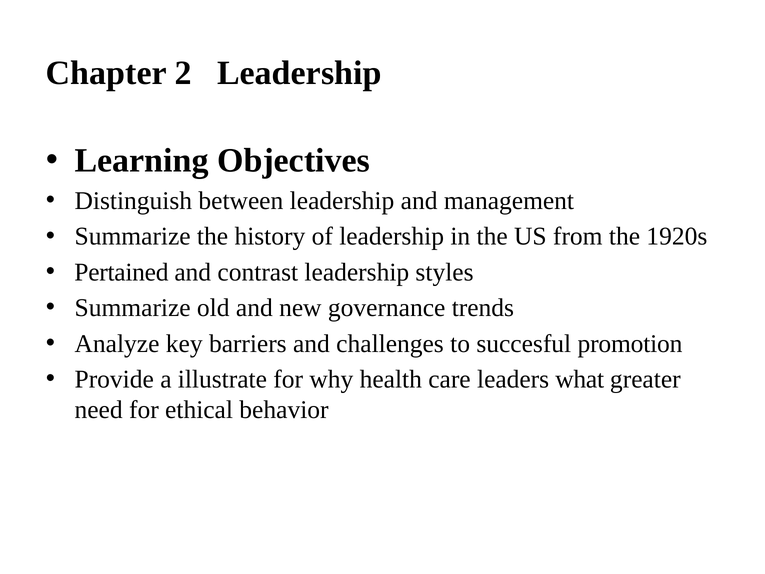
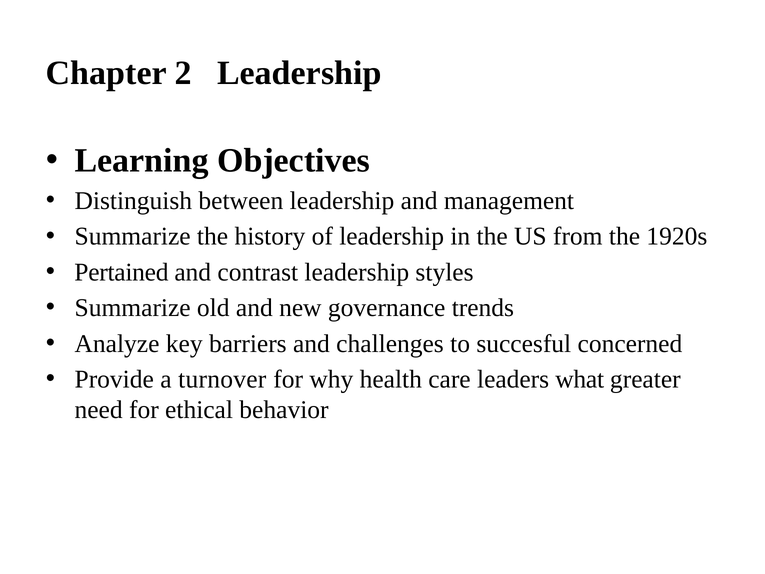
promotion: promotion -> concerned (630, 343)
illustrate: illustrate -> turnover (222, 379)
